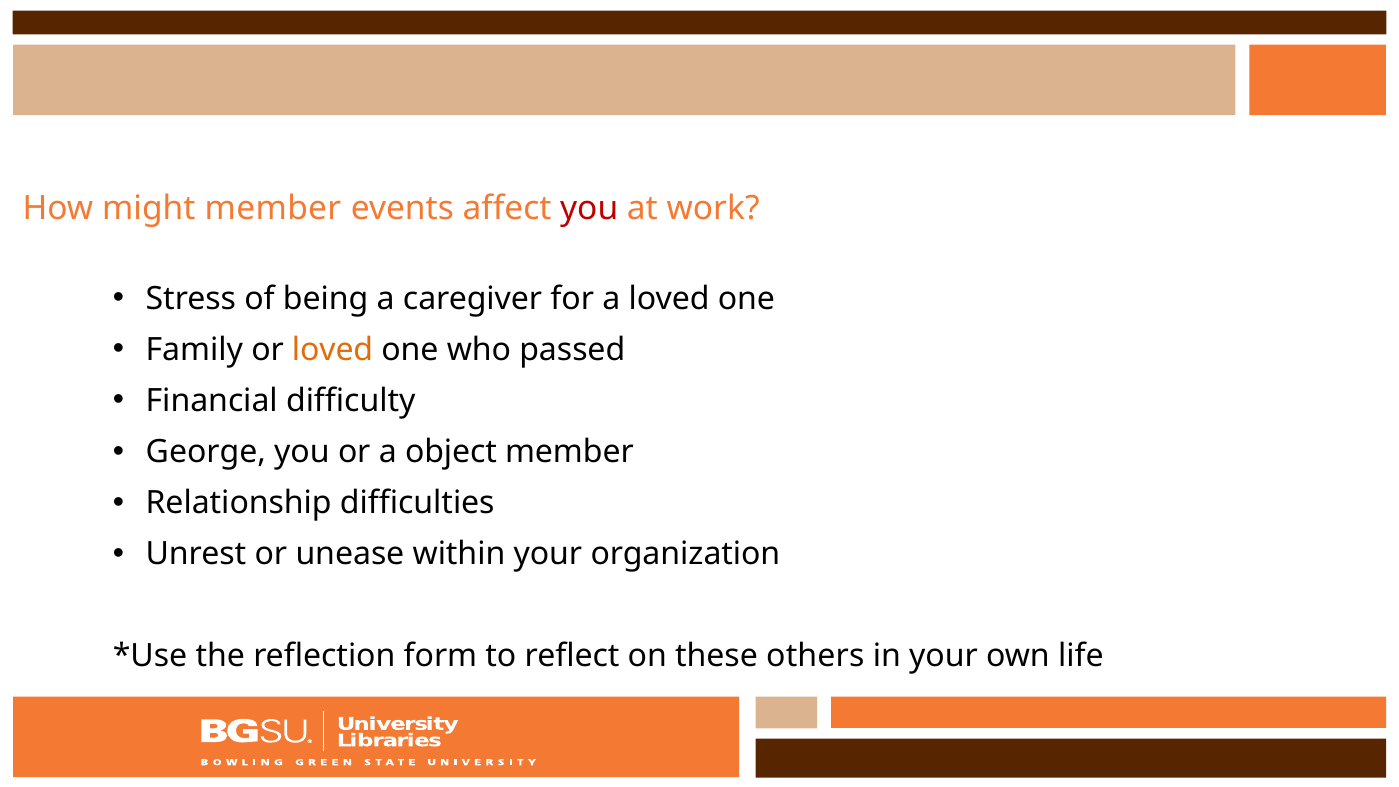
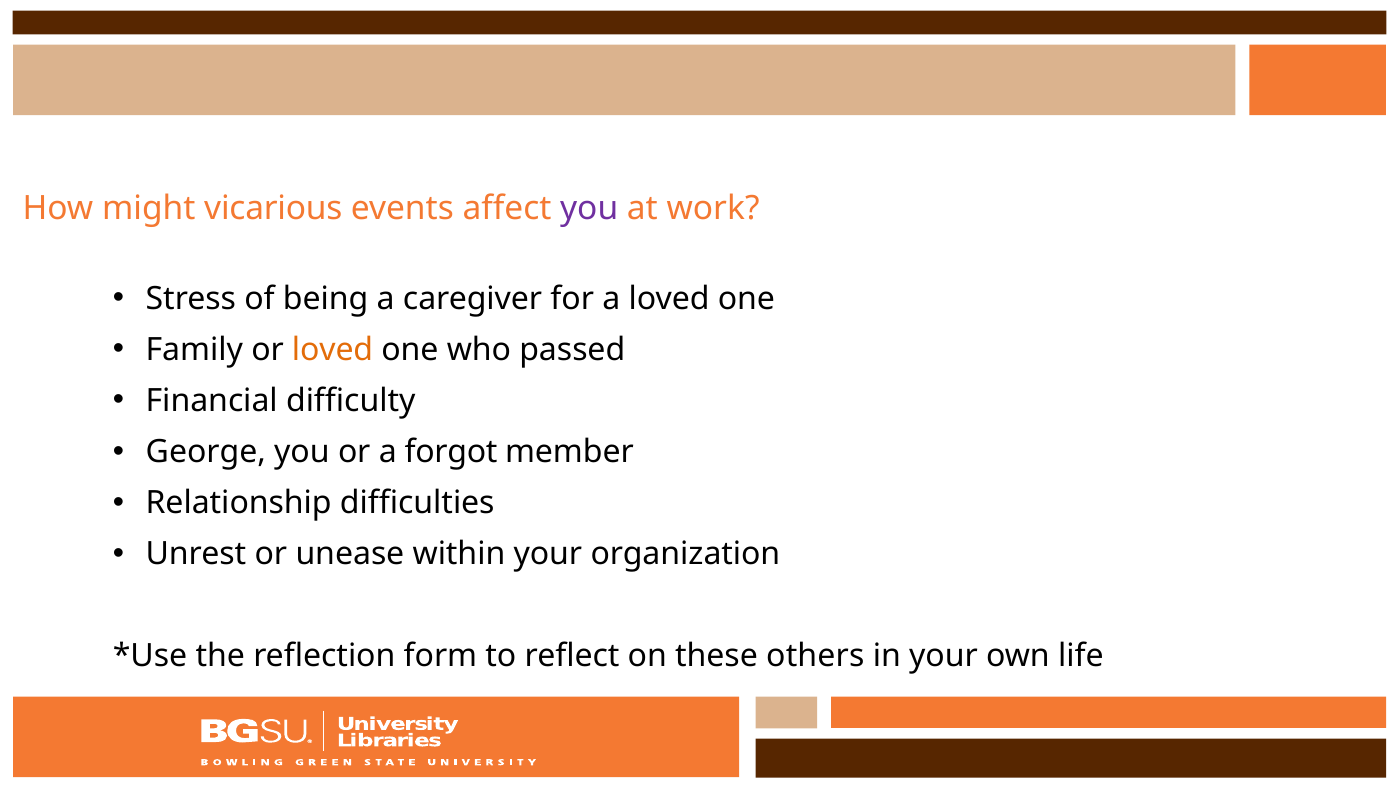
might member: member -> vicarious (273, 209)
you colour: red -> purple (589, 209)
object: object -> forgot (451, 452)
